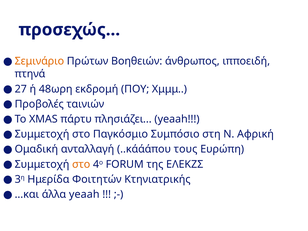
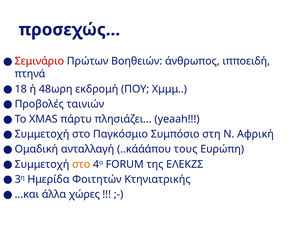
Σεμινάριο colour: orange -> red (39, 61)
27: 27 -> 18 (21, 89)
άλλα yeaah: yeaah -> χώρες (84, 194)
